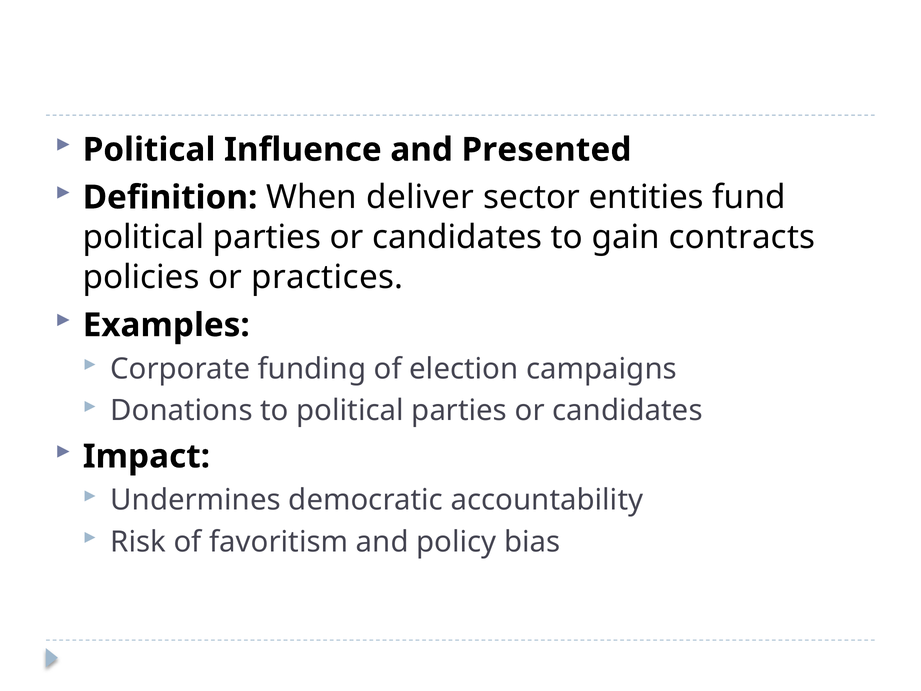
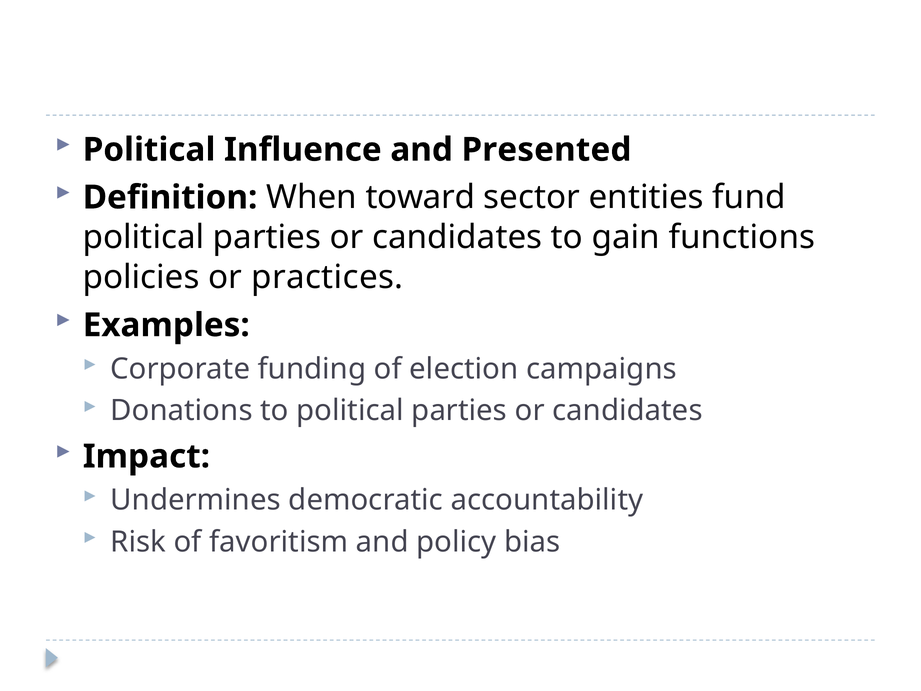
deliver: deliver -> toward (420, 197)
contracts: contracts -> functions (742, 237)
